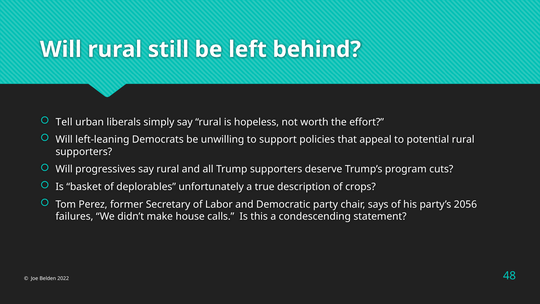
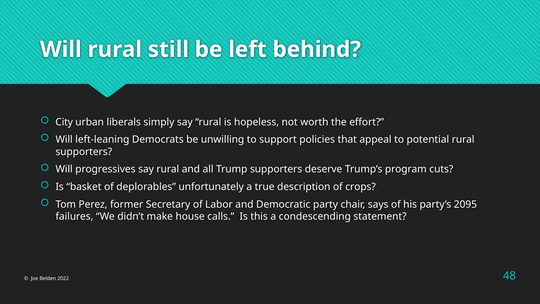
Tell: Tell -> City (64, 122)
2056: 2056 -> 2095 (465, 204)
